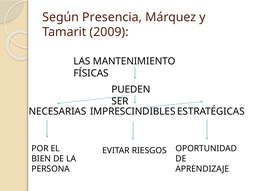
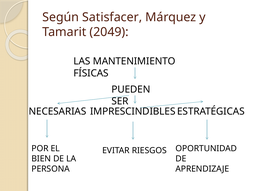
Presencia: Presencia -> Satisfacer (112, 17)
2009: 2009 -> 2049 (109, 32)
